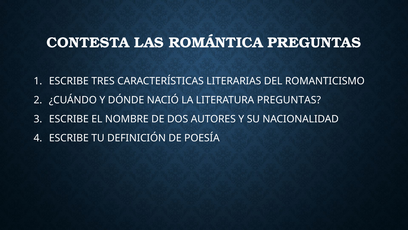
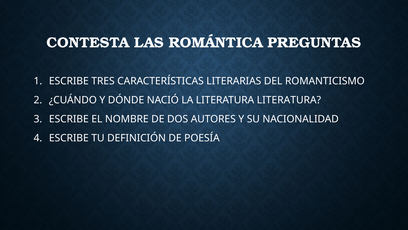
LITERATURA PREGUNTAS: PREGUNTAS -> LITERATURA (289, 100)
